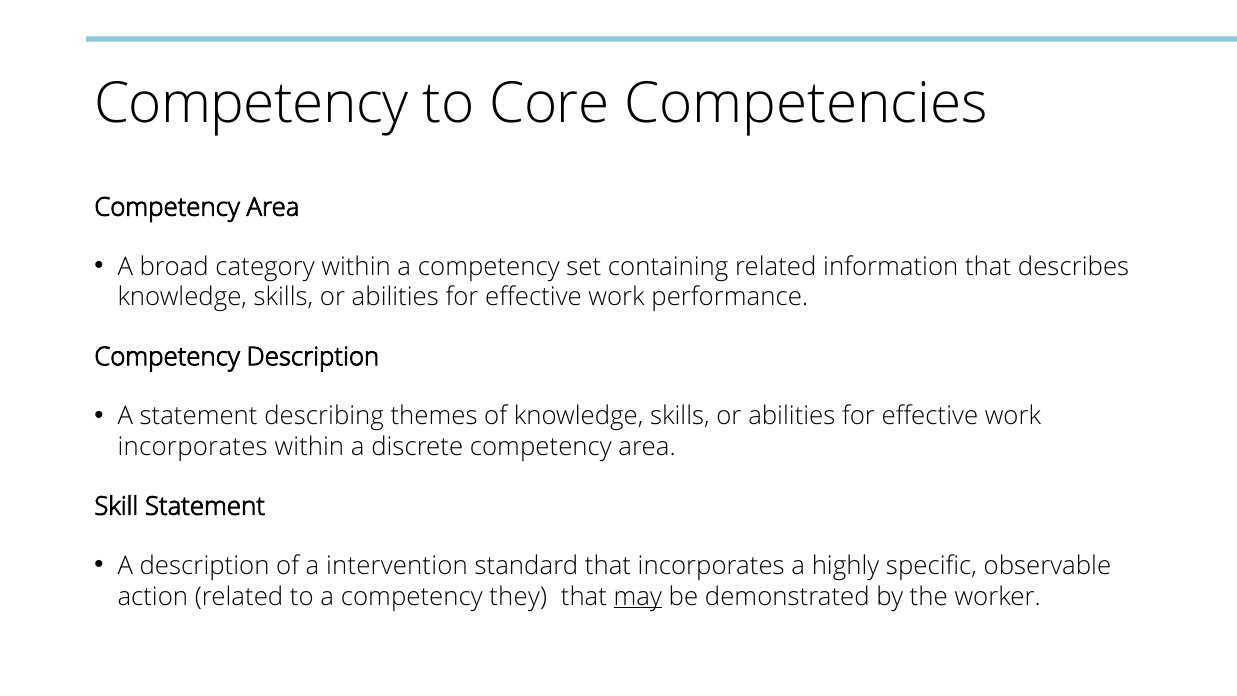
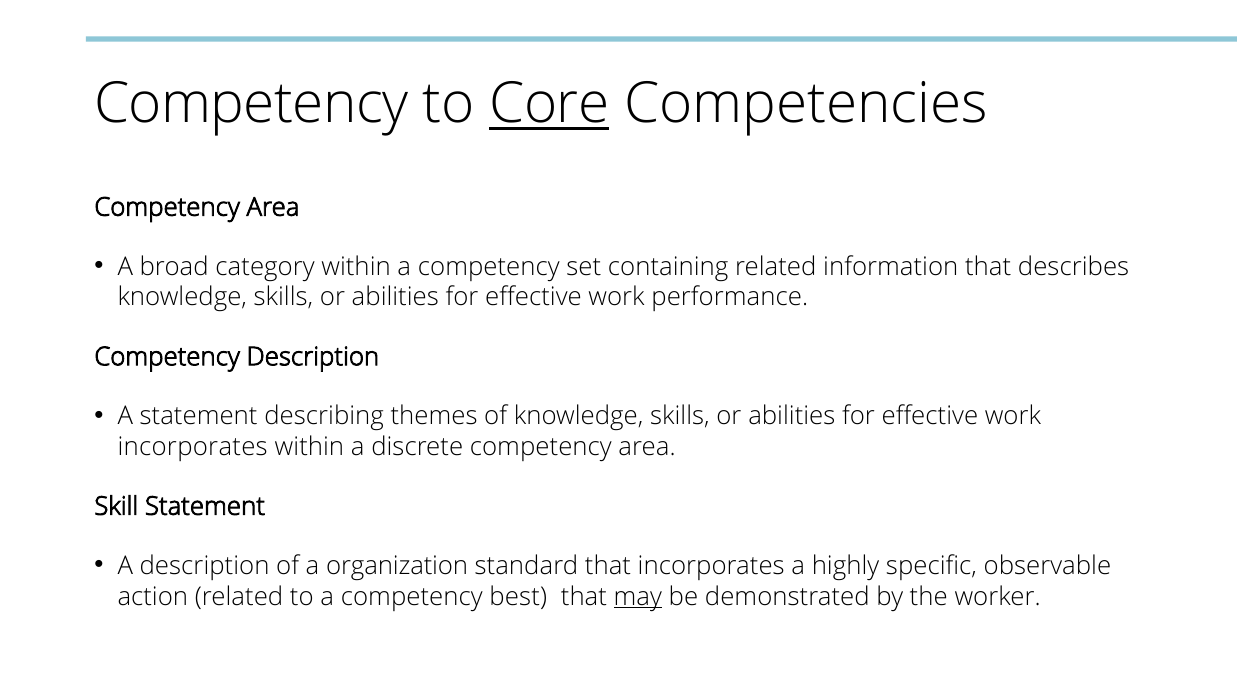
Core underline: none -> present (549, 104)
intervention: intervention -> organization (397, 565)
they: they -> best (518, 596)
